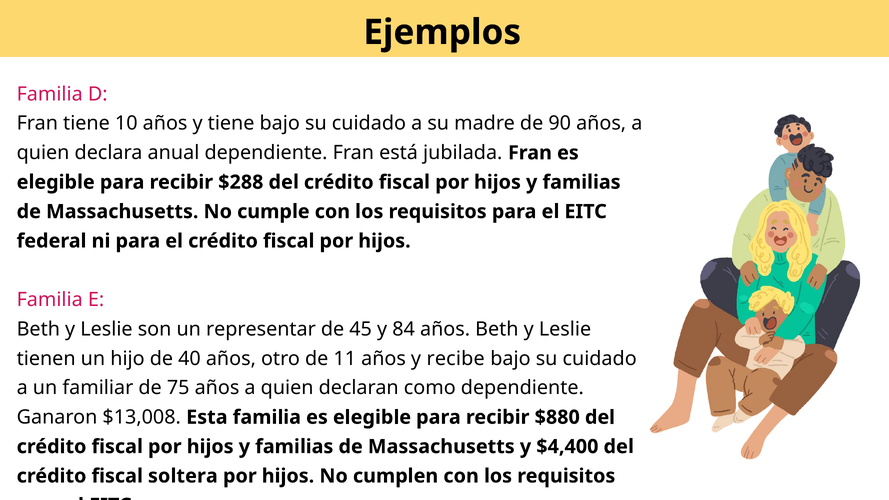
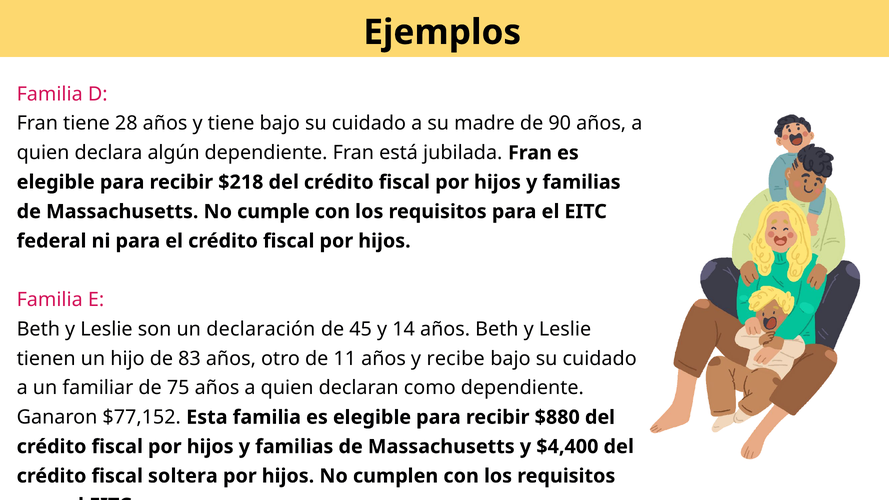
10: 10 -> 28 (126, 123)
anual: anual -> algún (174, 153)
$288: $288 -> $218 (241, 182)
representar: representar -> declaración (261, 329)
84: 84 -> 14 (404, 329)
40: 40 -> 83 (189, 359)
$13,008: $13,008 -> $77,152 (142, 417)
